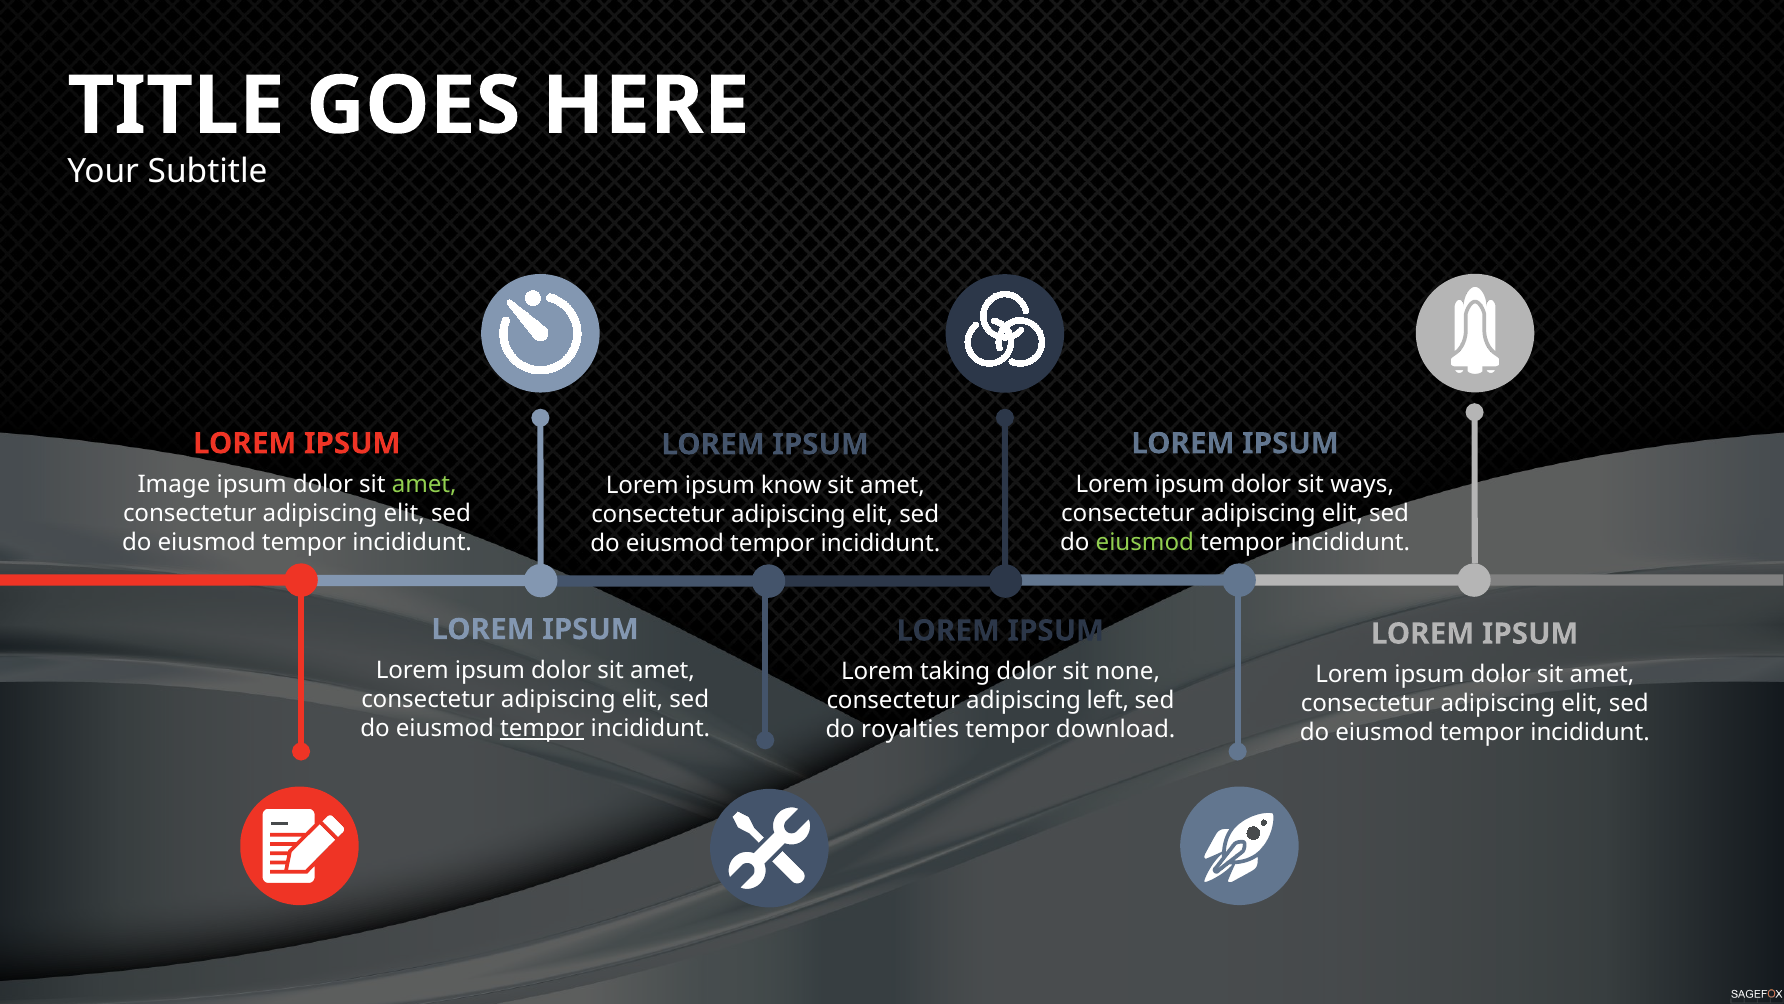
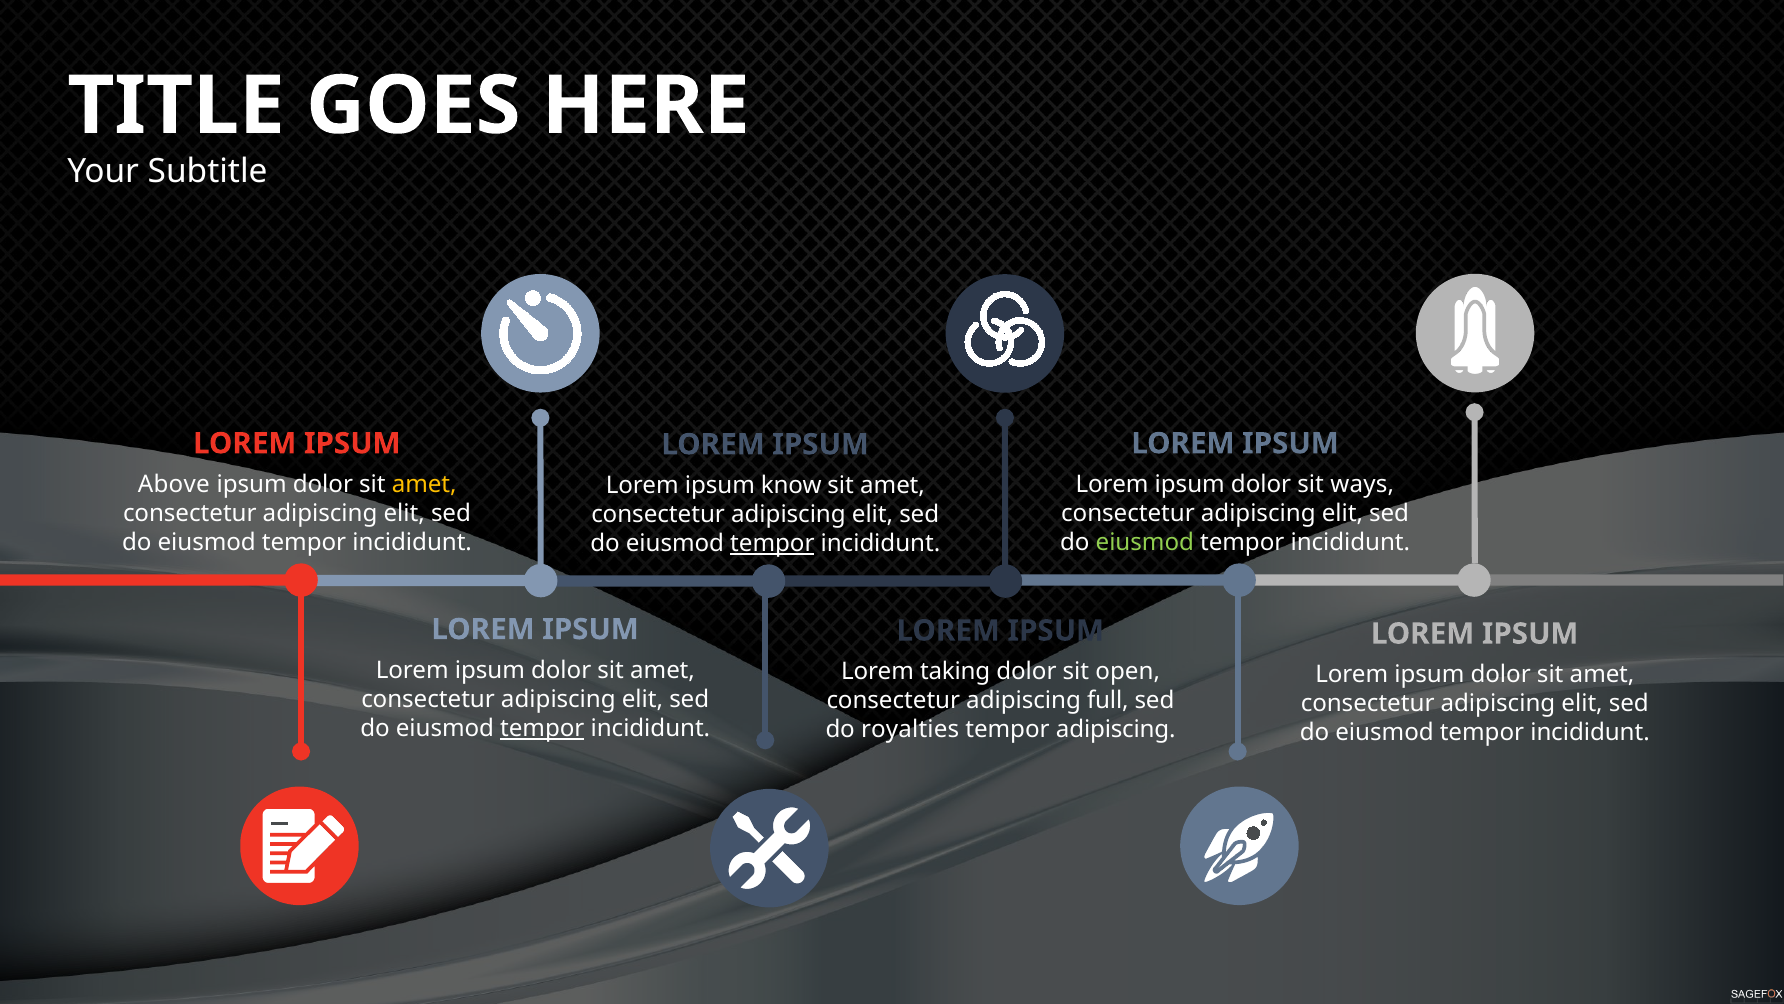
Image: Image -> Above (174, 484)
amet colour: light green -> yellow (424, 484)
tempor underline: none -> present (772, 543)
none: none -> open (1128, 671)
left: left -> full (1108, 700)
tempor download: download -> adipiscing (1116, 729)
